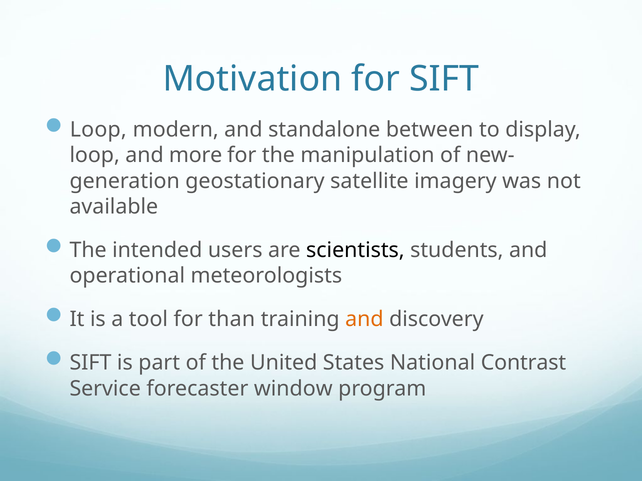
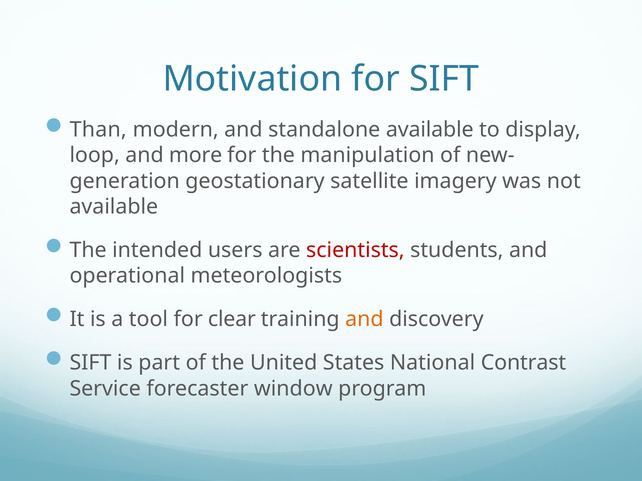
Loop: Loop -> Than (98, 130)
standalone between: between -> available (430, 130)
scientists colour: black -> red (355, 250)
than: than -> clear (232, 320)
